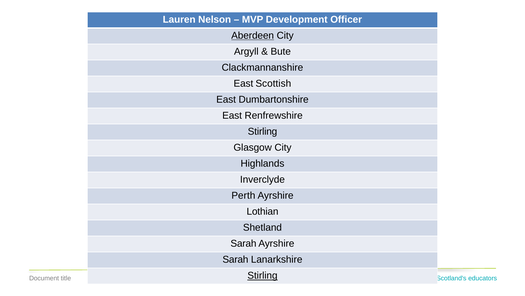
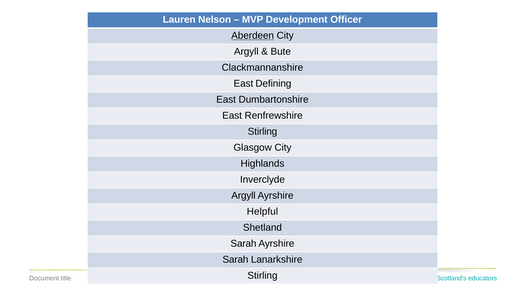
Scottish: Scottish -> Defining (273, 83)
Perth: Perth -> Argyll (243, 195)
Lothian: Lothian -> Helpful (262, 211)
Stirling underline: present -> none (262, 275)
